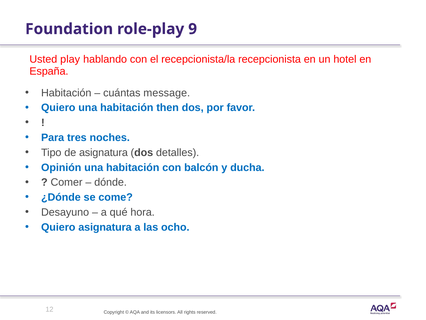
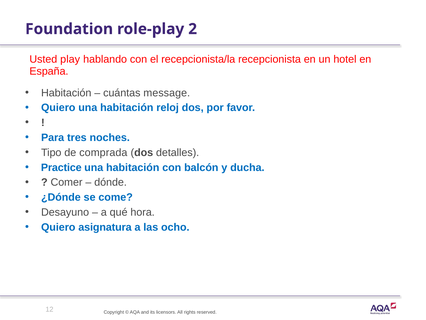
9: 9 -> 2 (193, 29)
then: then -> reloj (168, 108)
de asignatura: asignatura -> comprada (103, 152)
Opinión: Opinión -> Practice (61, 167)
